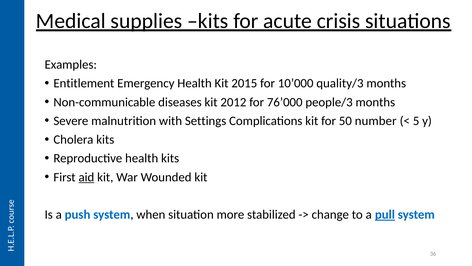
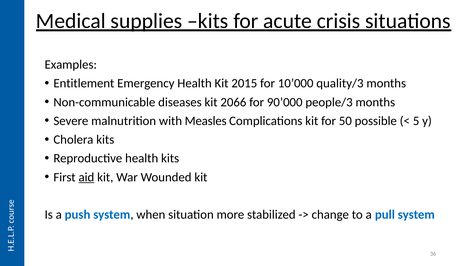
2012: 2012 -> 2066 (233, 102)
76’000: 76’000 -> 90’000 (285, 102)
Settings: Settings -> Measles (206, 121)
number: number -> possible (376, 121)
pull underline: present -> none (385, 214)
